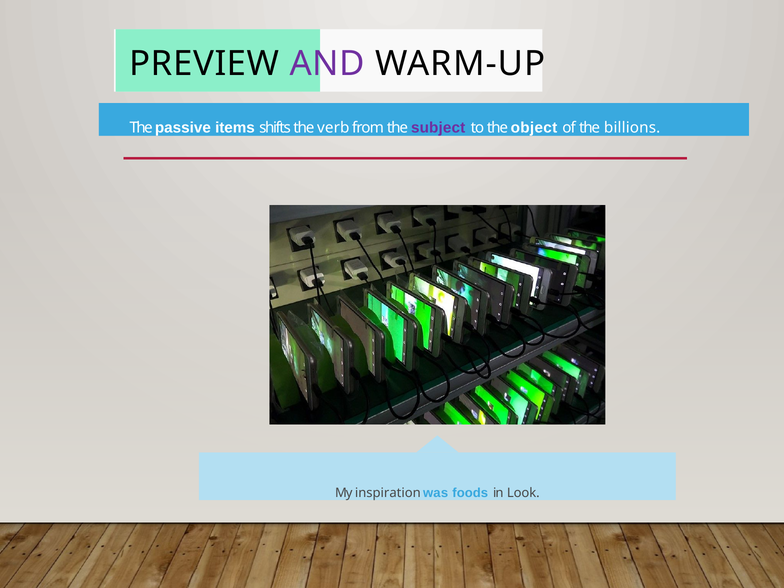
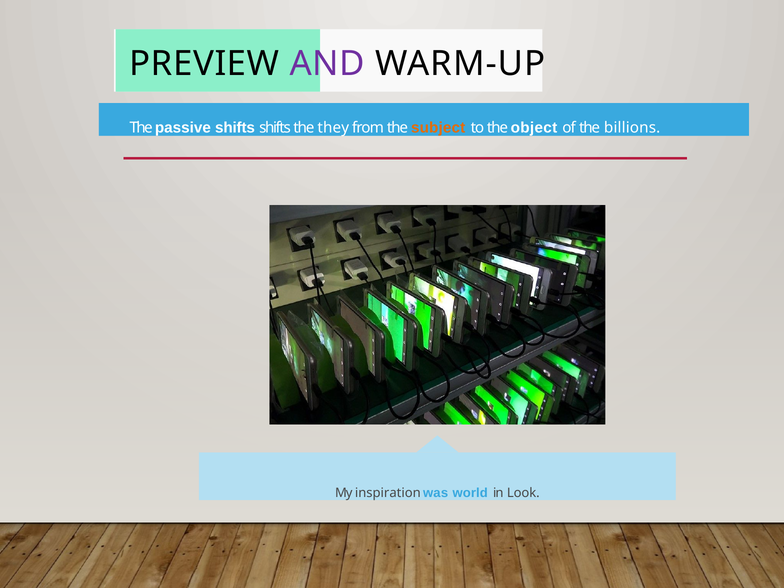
passive items: items -> shifts (235, 128)
verb: verb -> they (333, 128)
subject colour: purple -> orange (438, 128)
foods: foods -> world (470, 493)
